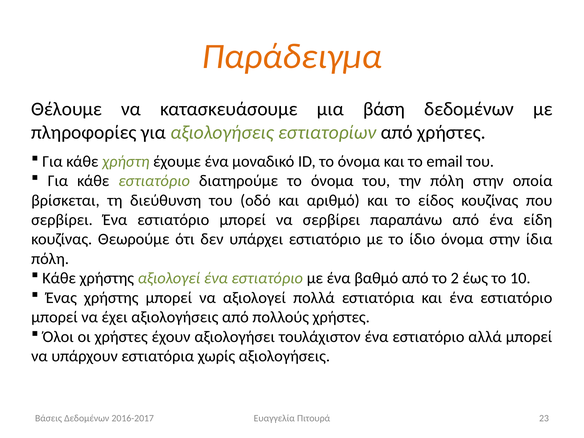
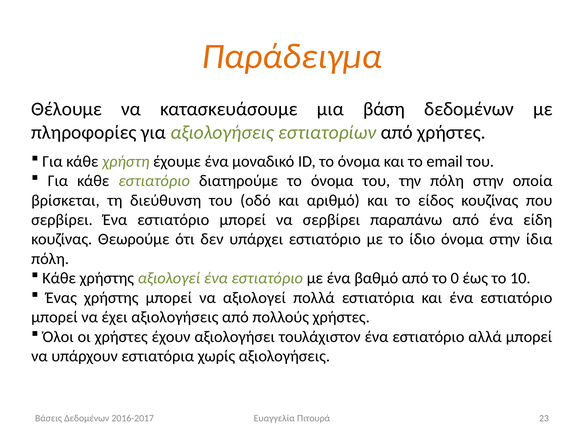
2: 2 -> 0 (455, 278)
